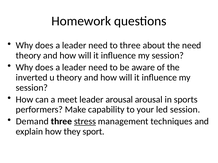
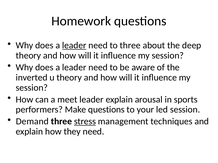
leader underline: none -> present (74, 46)
the need: need -> deep (192, 46)
leader arousal: arousal -> explain (119, 100)
Make capability: capability -> questions (106, 110)
they sport: sport -> need (94, 132)
